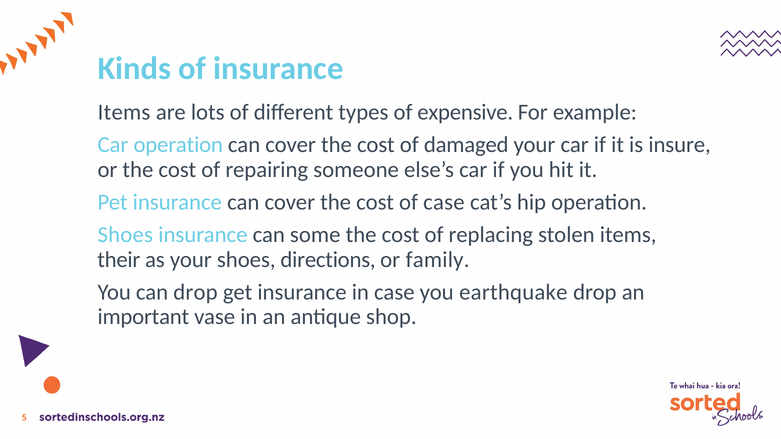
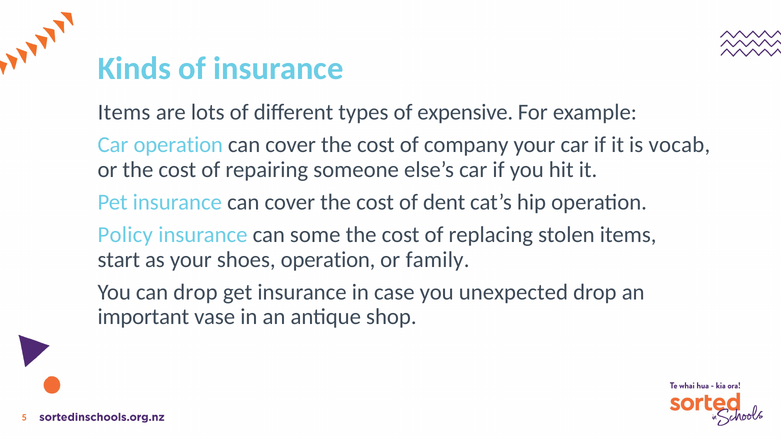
damaged: damaged -> company (466, 145)
insure: insure -> vocab (679, 145)
of case: case -> dent (444, 202)
Shoes: Shoes -> Policy (125, 235)
their: their -> start (119, 260)
shoes directions: directions -> operation (328, 260)
earthquake: earthquake -> unexpected (513, 293)
